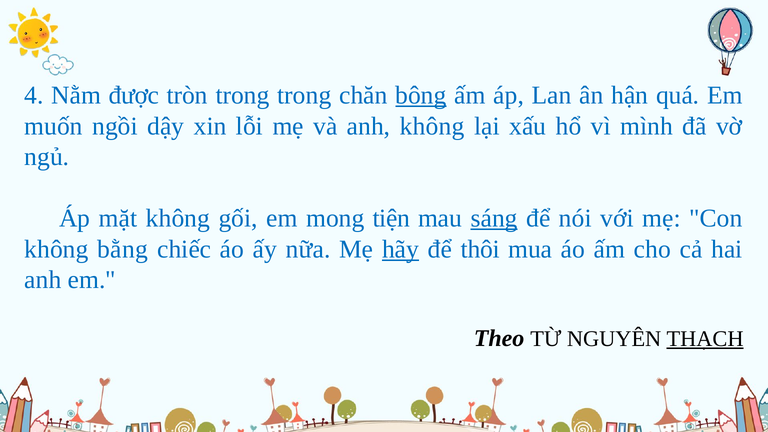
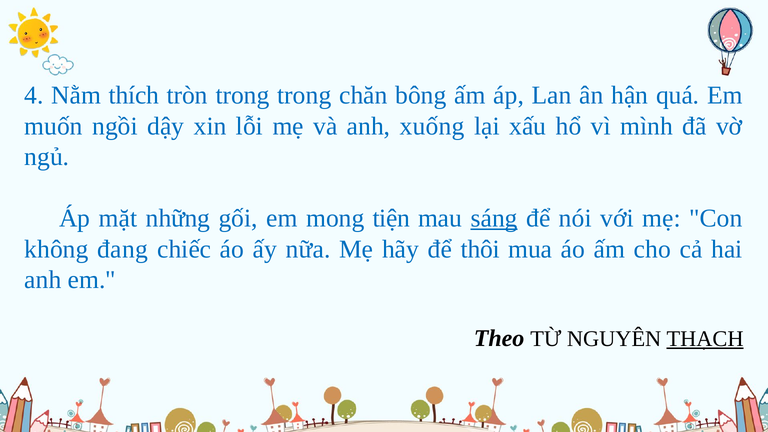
được: được -> thích (134, 95)
bông underline: present -> none (421, 95)
anh không: không -> xuống (432, 126)
mặt không: không -> những (178, 218)
bằng: bằng -> đang (123, 249)
hãy underline: present -> none (401, 249)
